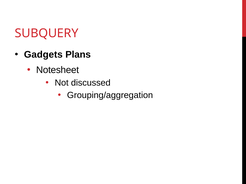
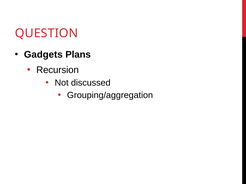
SUBQUERY: SUBQUERY -> QUESTION (46, 33)
Notesheet: Notesheet -> Recursion (58, 70)
